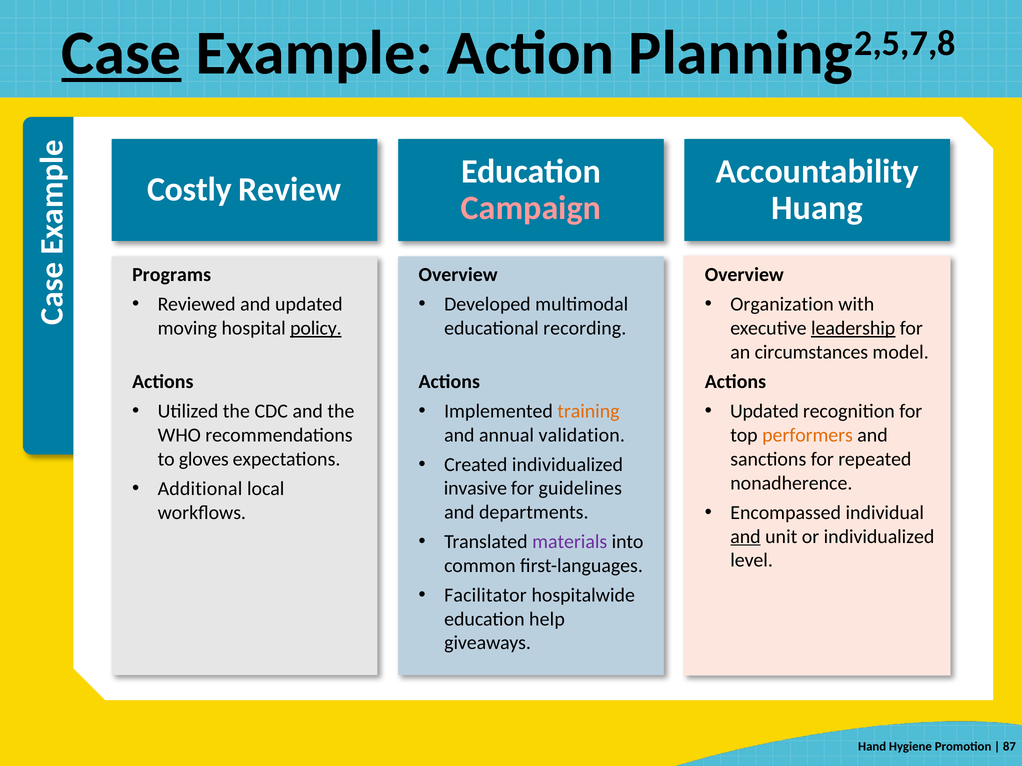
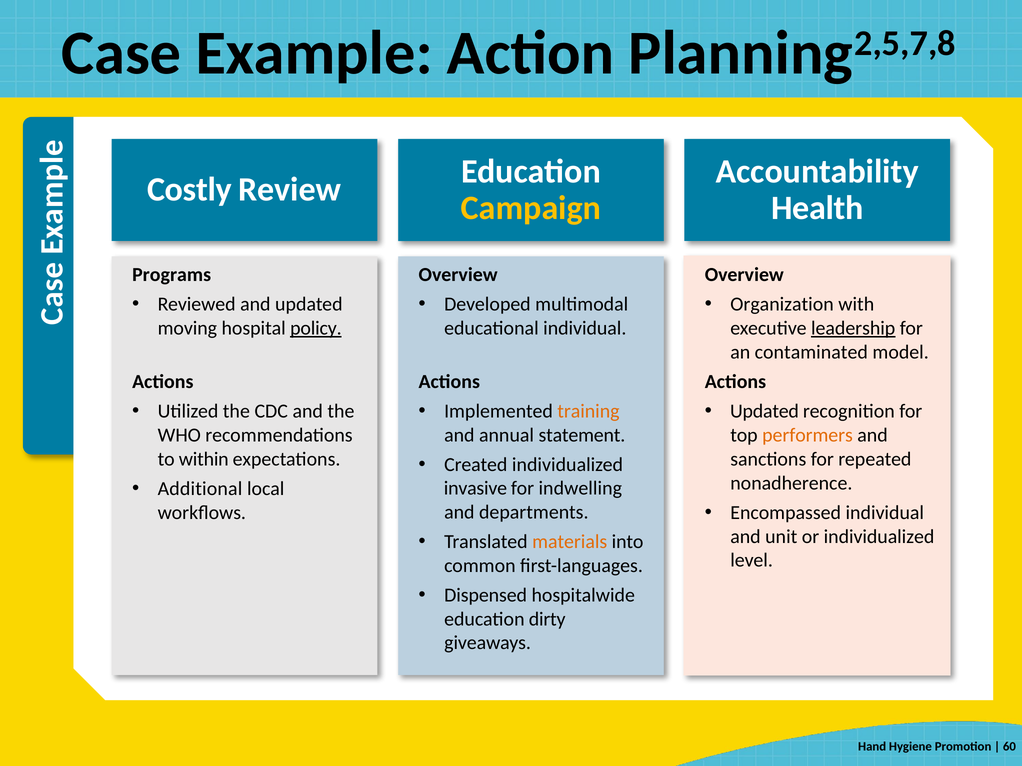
Case underline: present -> none (121, 53)
Campaign colour: pink -> yellow (531, 208)
Huang: Huang -> Health (817, 208)
educational recording: recording -> individual (585, 328)
circumstances: circumstances -> contaminated (811, 352)
validation: validation -> statement (582, 435)
gloves: gloves -> within (204, 459)
guidelines: guidelines -> indwelling (580, 489)
and underline: present -> none (746, 537)
materials colour: purple -> orange (570, 542)
Facilitator: Facilitator -> Dispensed (486, 596)
help: help -> dirty (547, 619)
87: 87 -> 60 (1009, 747)
